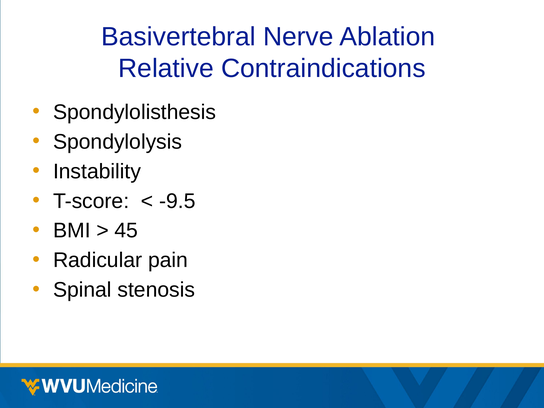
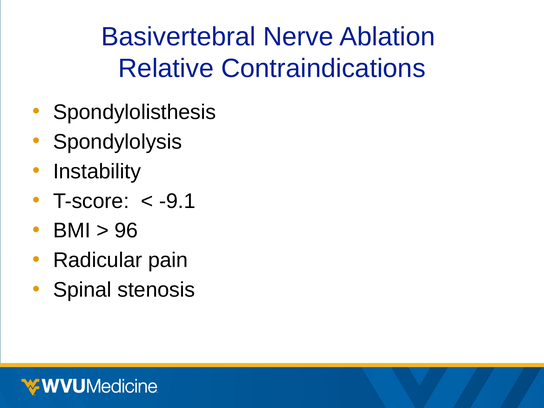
-9.5: -9.5 -> -9.1 (177, 201)
45: 45 -> 96 (126, 231)
